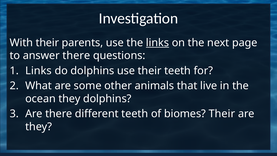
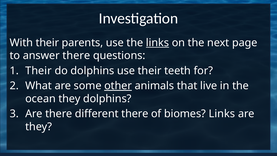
Links: Links -> Their (39, 71)
other underline: none -> present (118, 86)
different teeth: teeth -> there (135, 114)
biomes Their: Their -> Links (222, 114)
